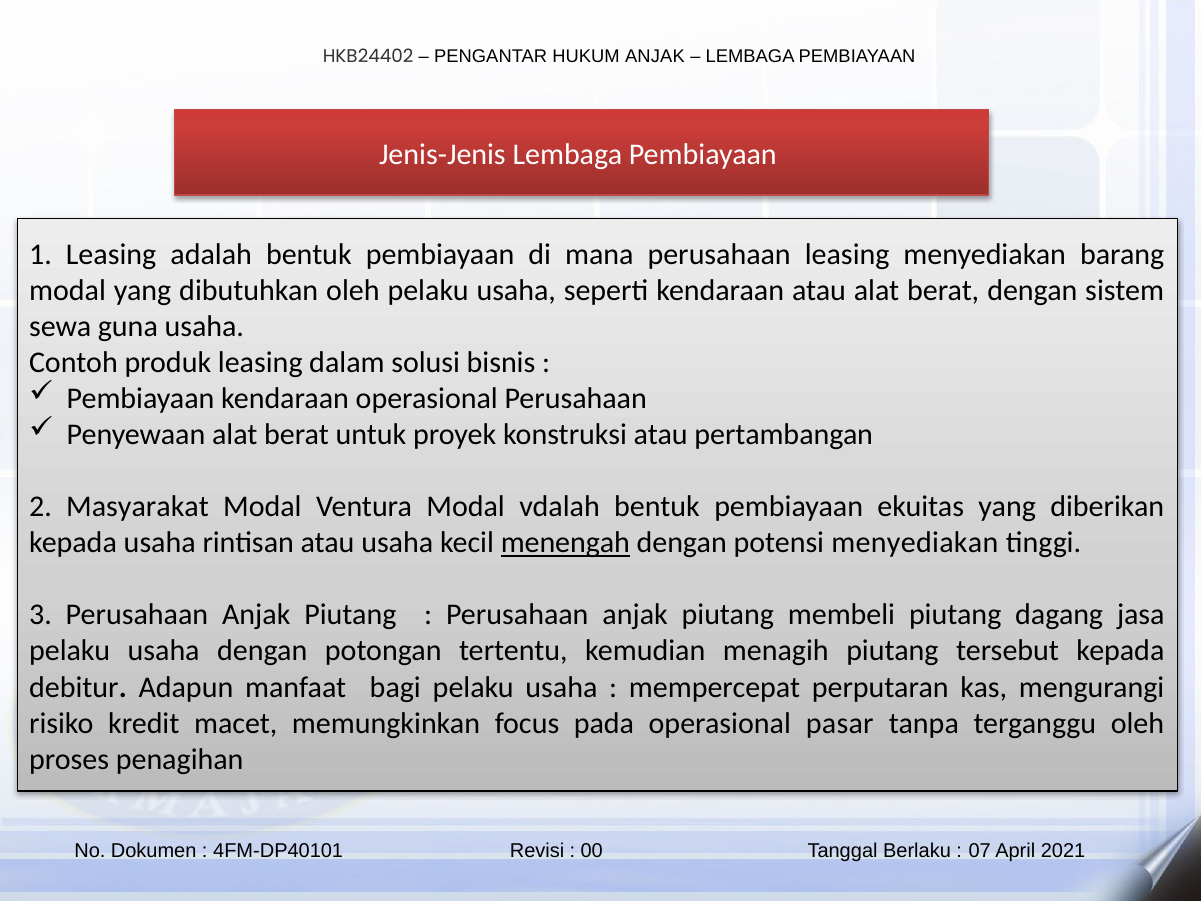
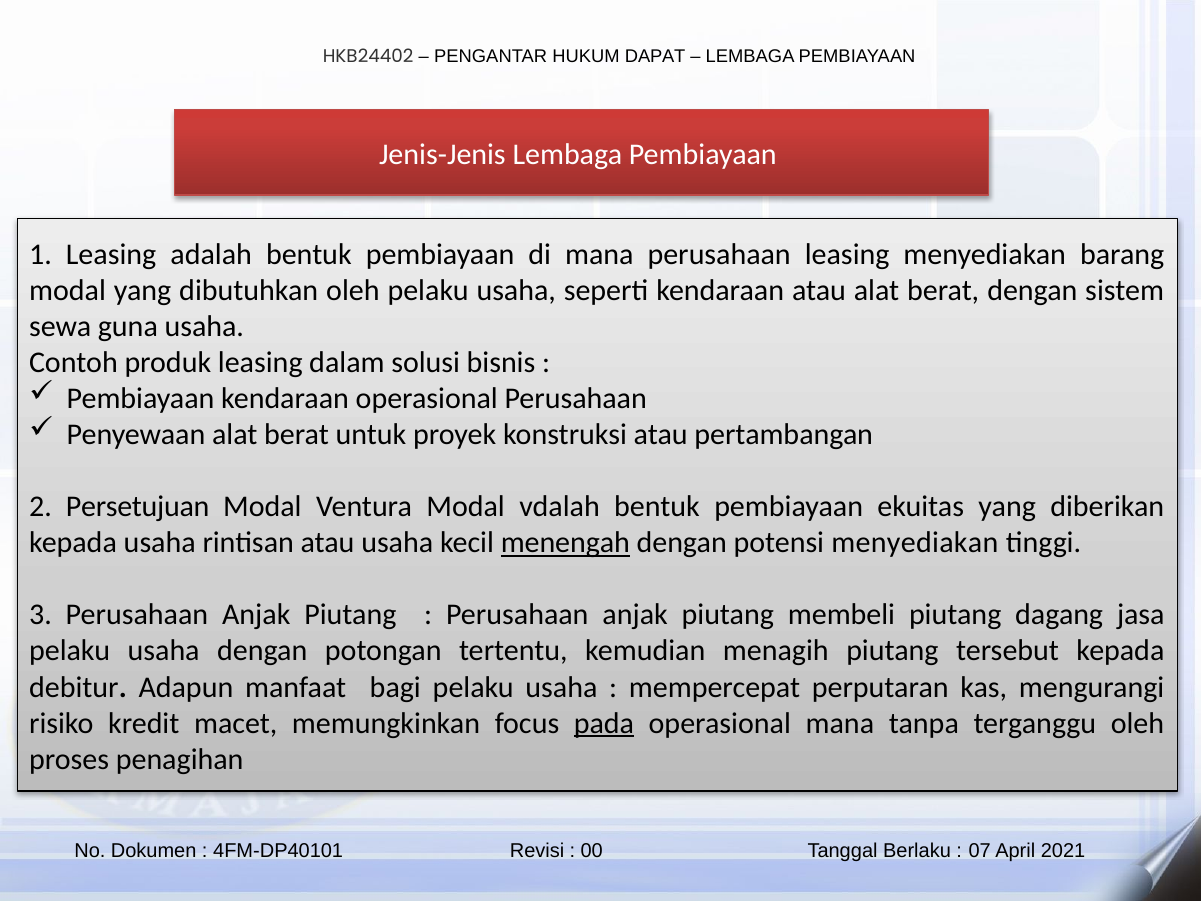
ANJAK: ANJAK -> DAPAT (655, 56)
Masyarakat: Masyarakat -> Persetujuan (138, 507)
pada underline: none -> present (604, 723)
operasional pasar: pasar -> mana (840, 723)
